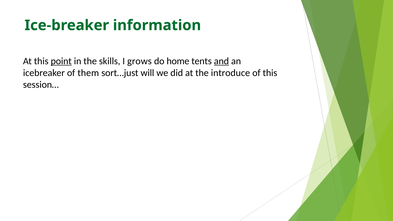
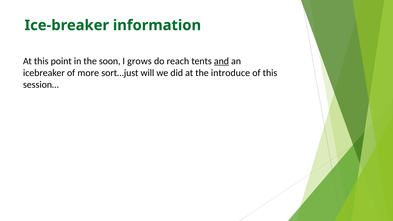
point underline: present -> none (61, 61)
skills: skills -> soon (110, 61)
home: home -> reach (178, 61)
them: them -> more (88, 73)
